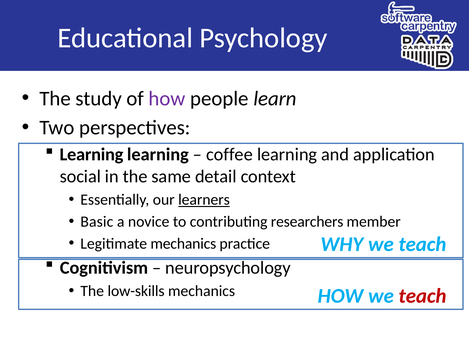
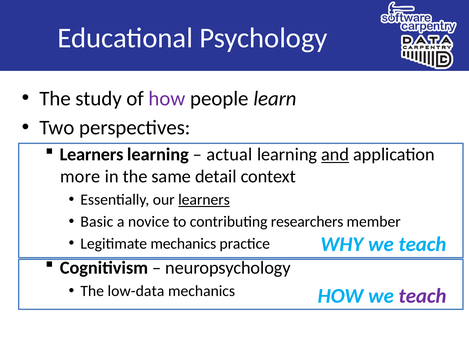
Learning: Learning -> Learners (91, 155)
coffee: coffee -> actual (229, 155)
and underline: none -> present (335, 155)
social: social -> more (80, 176)
low-skills: low-skills -> low-data (136, 291)
teach colour: red -> purple (423, 296)
